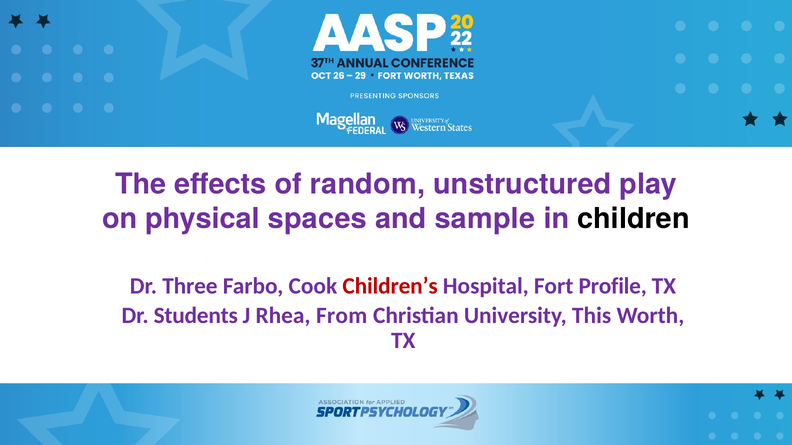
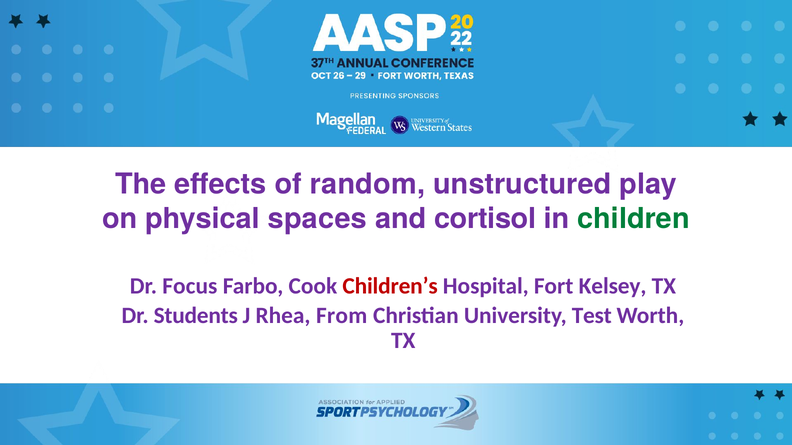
sample: sample -> cortisol (485, 219)
children colour: black -> green (633, 219)
Three: Three -> Focus (190, 286)
Profile: Profile -> Kelsey (613, 286)
This: This -> Test (592, 316)
